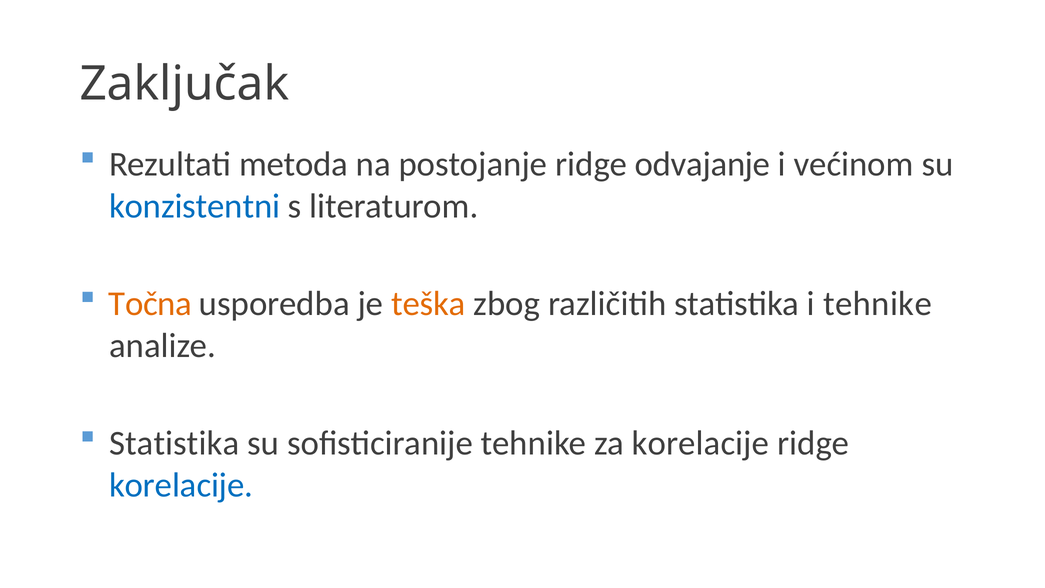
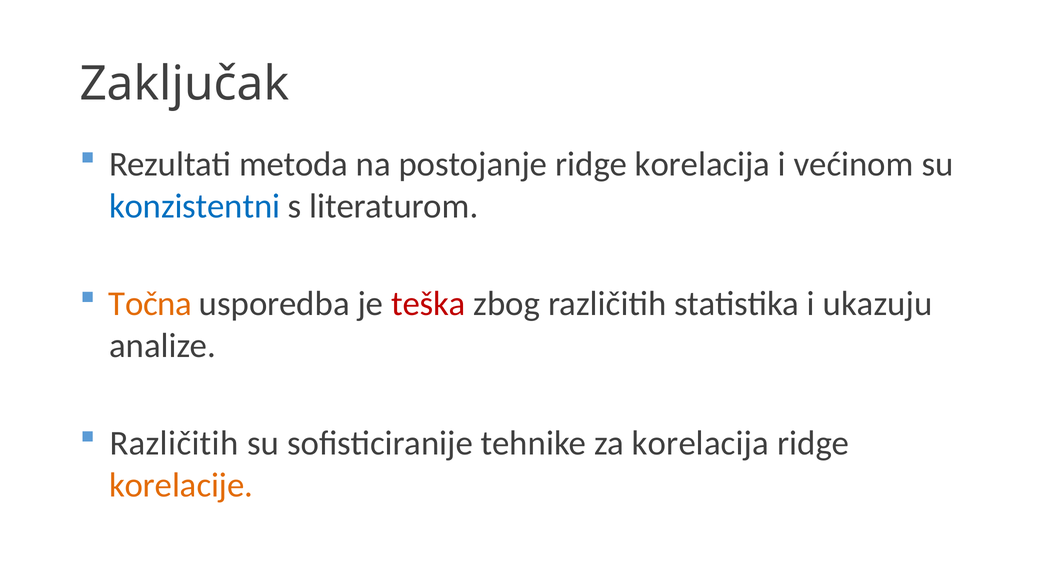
ridge odvajanje: odvajanje -> korelacija (702, 164)
teška colour: orange -> red (428, 304)
i tehnike: tehnike -> ukazuju (878, 304)
Statistika: Statistika -> Različitih (174, 443)
za korelacije: korelacije -> korelacija (700, 443)
korelacije colour: blue -> orange (181, 485)
